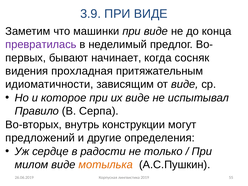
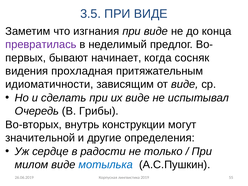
3.9: 3.9 -> 3.5 (91, 14)
машинки: машинки -> изгнания (96, 31)
которое: которое -> сделать (64, 98)
Правило: Правило -> Очередь (37, 111)
Серпа: Серпа -> Грибы (99, 111)
предложений: предложений -> значительной (40, 138)
мотылька colour: orange -> blue (106, 165)
